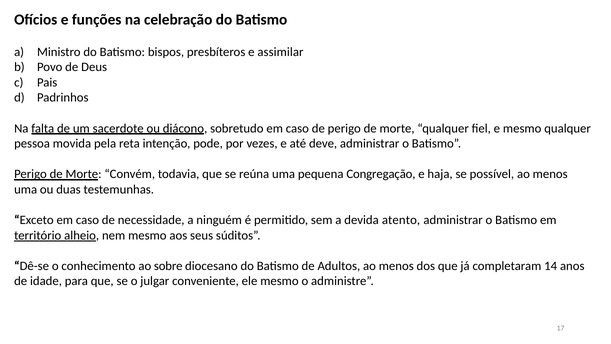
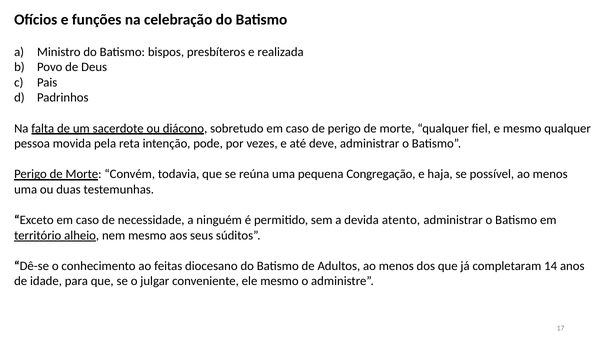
assimilar: assimilar -> realizada (281, 52)
sobre: sobre -> feitas (168, 266)
